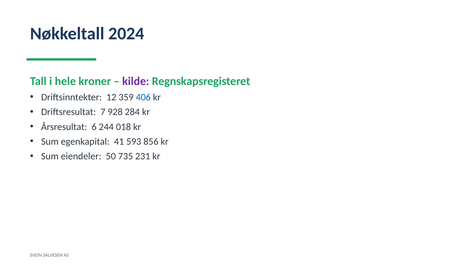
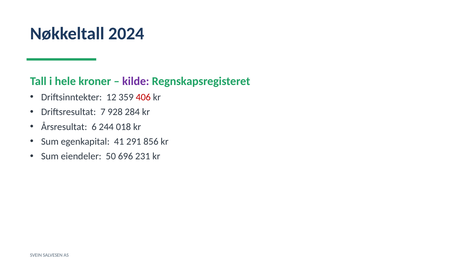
406 colour: blue -> red (143, 97)
593: 593 -> 291 (134, 141)
735: 735 -> 696 (126, 156)
